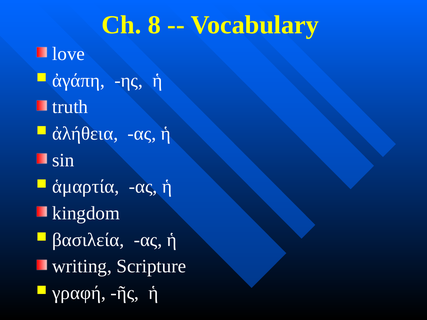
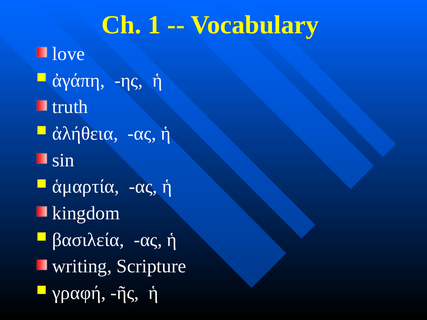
8: 8 -> 1 (154, 25)
